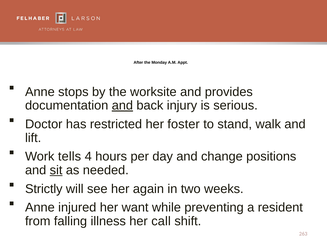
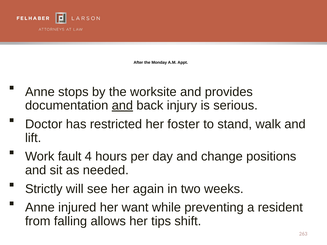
tells: tells -> fault (70, 157)
sit underline: present -> none (56, 170)
illness: illness -> allows (108, 221)
call: call -> tips (161, 221)
